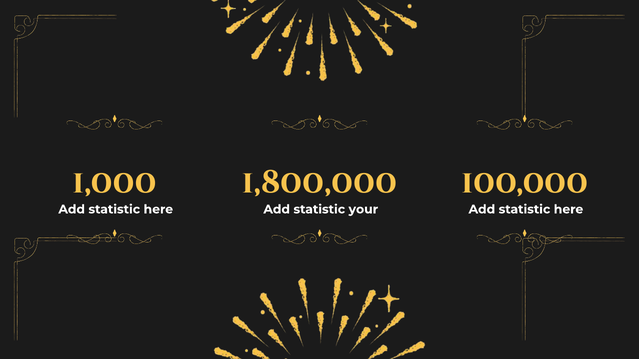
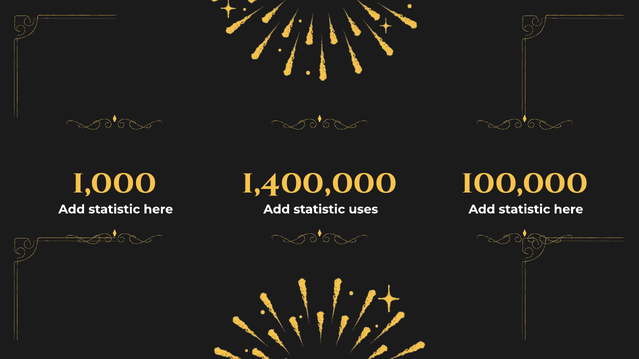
1,800,000: 1,800,000 -> 1,400,000 (319, 183)
your: your -> uses (363, 210)
